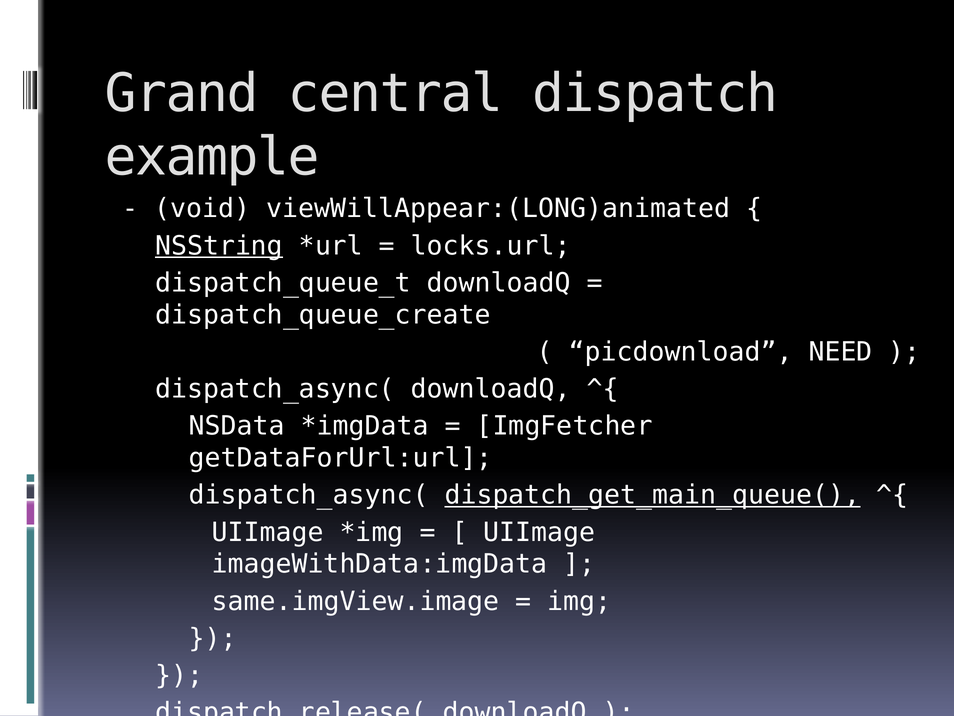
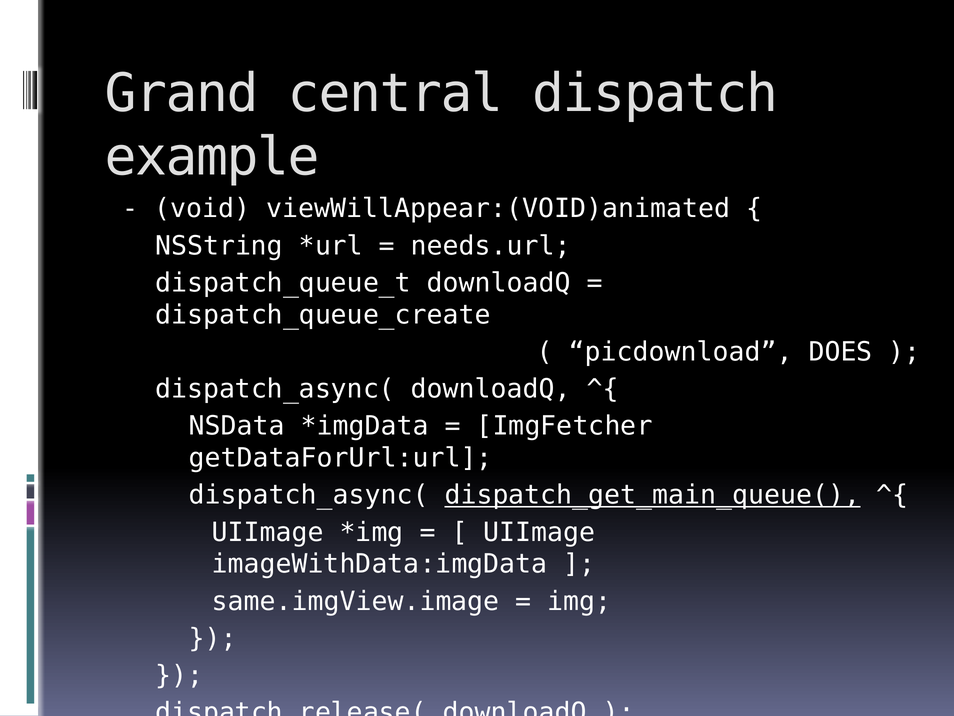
viewWillAppear:(LONG)animated: viewWillAppear:(LONG)animated -> viewWillAppear:(VOID)animated (498, 209)
NSString underline: present -> none (219, 246)
locks.url: locks.url -> needs.url (491, 246)
NEED: NEED -> DOES (841, 352)
